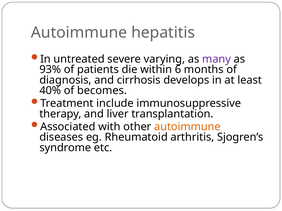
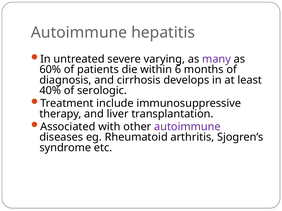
93%: 93% -> 60% (50, 70)
becomes: becomes -> serologic (102, 91)
autoimmune colour: orange -> purple (187, 127)
